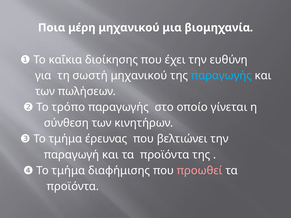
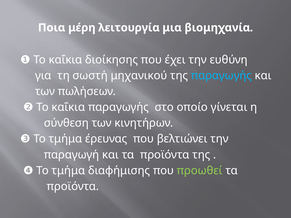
μέρη μηχανικού: μηχανικού -> λειτουργία (129, 28)
❷ Το τρόπο: τρόπο -> καΐκια (68, 107)
προωθεί colour: pink -> light green (200, 171)
